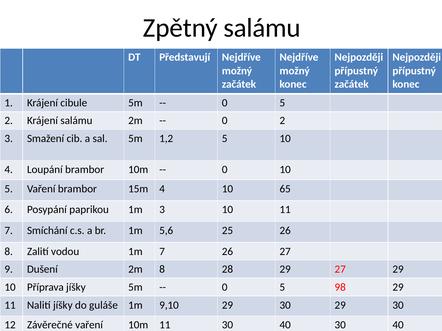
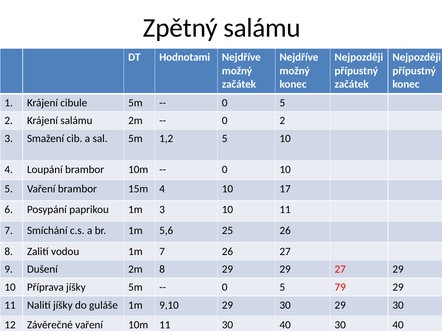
Představují: Představují -> Hodnotami (185, 57)
65: 65 -> 17 (285, 189)
8 28: 28 -> 29 (227, 270)
98: 98 -> 79 (340, 288)
